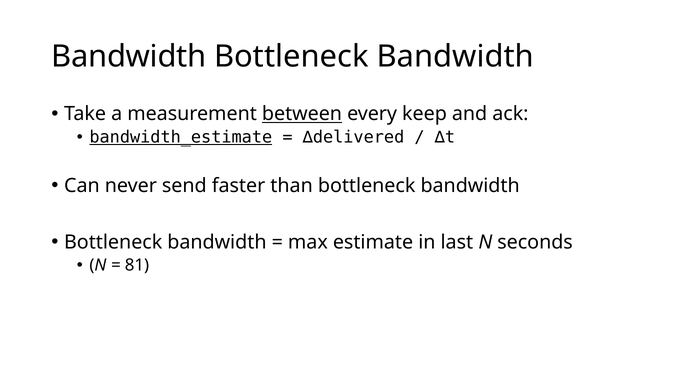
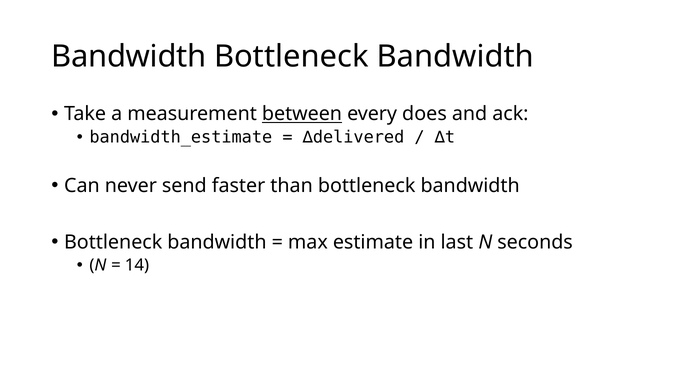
keep: keep -> does (424, 114)
bandwidth_estimate underline: present -> none (181, 137)
81: 81 -> 14 (137, 266)
